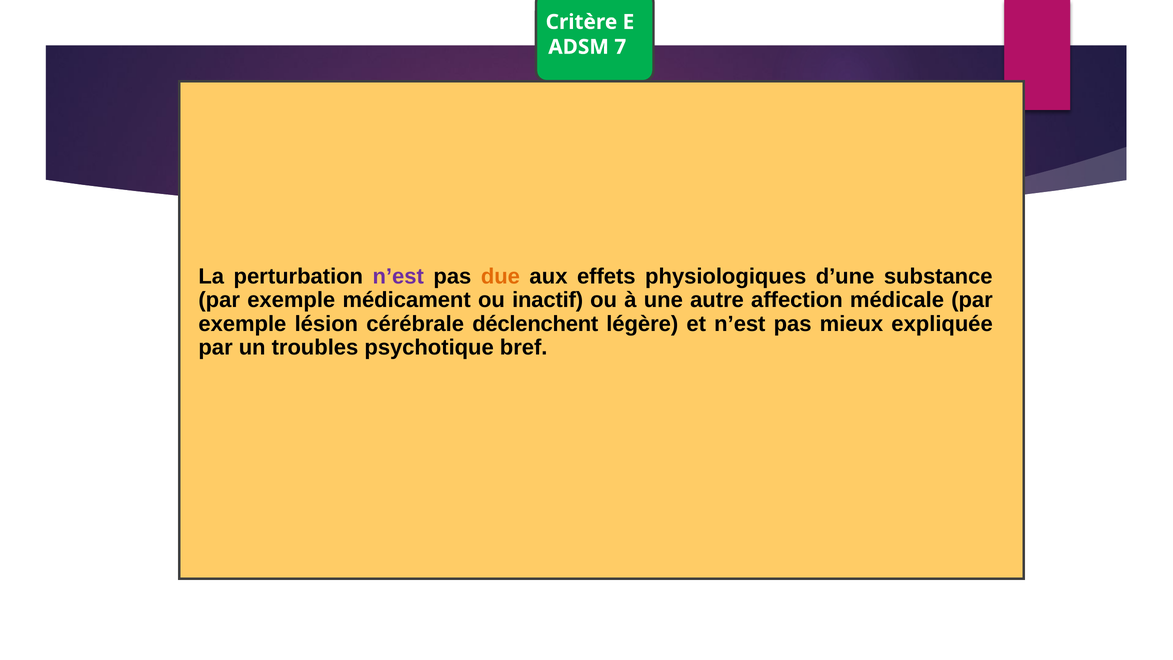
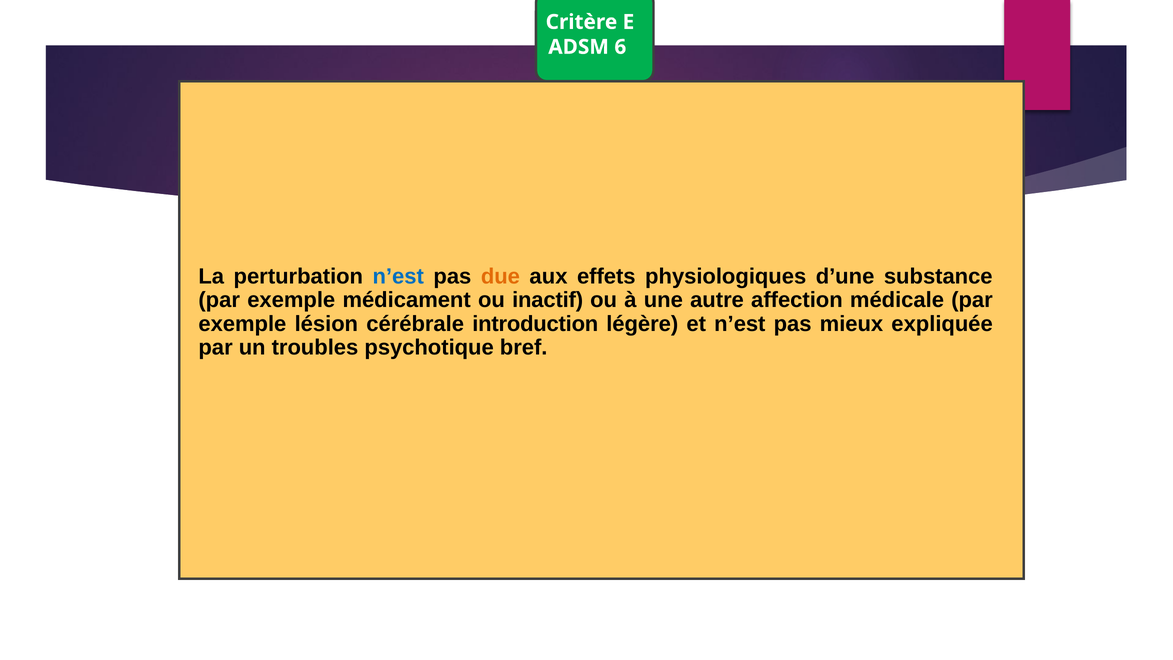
7: 7 -> 6 (620, 47)
n’est colour: purple -> blue (398, 276)
déclenchent: déclenchent -> introduction (535, 324)
